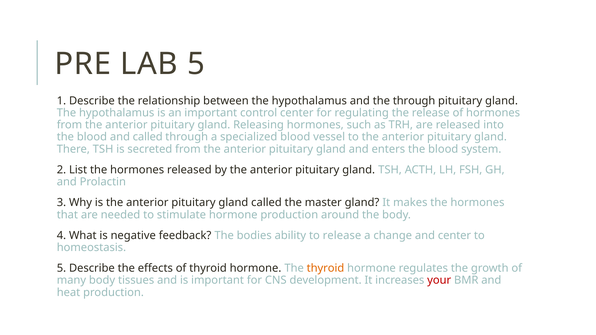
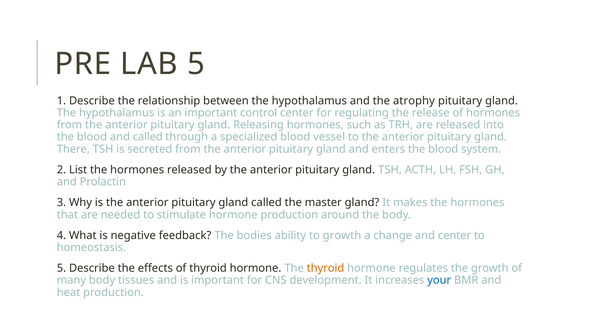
the through: through -> atrophy (414, 101)
to release: release -> growth (342, 236)
your colour: red -> blue (439, 281)
